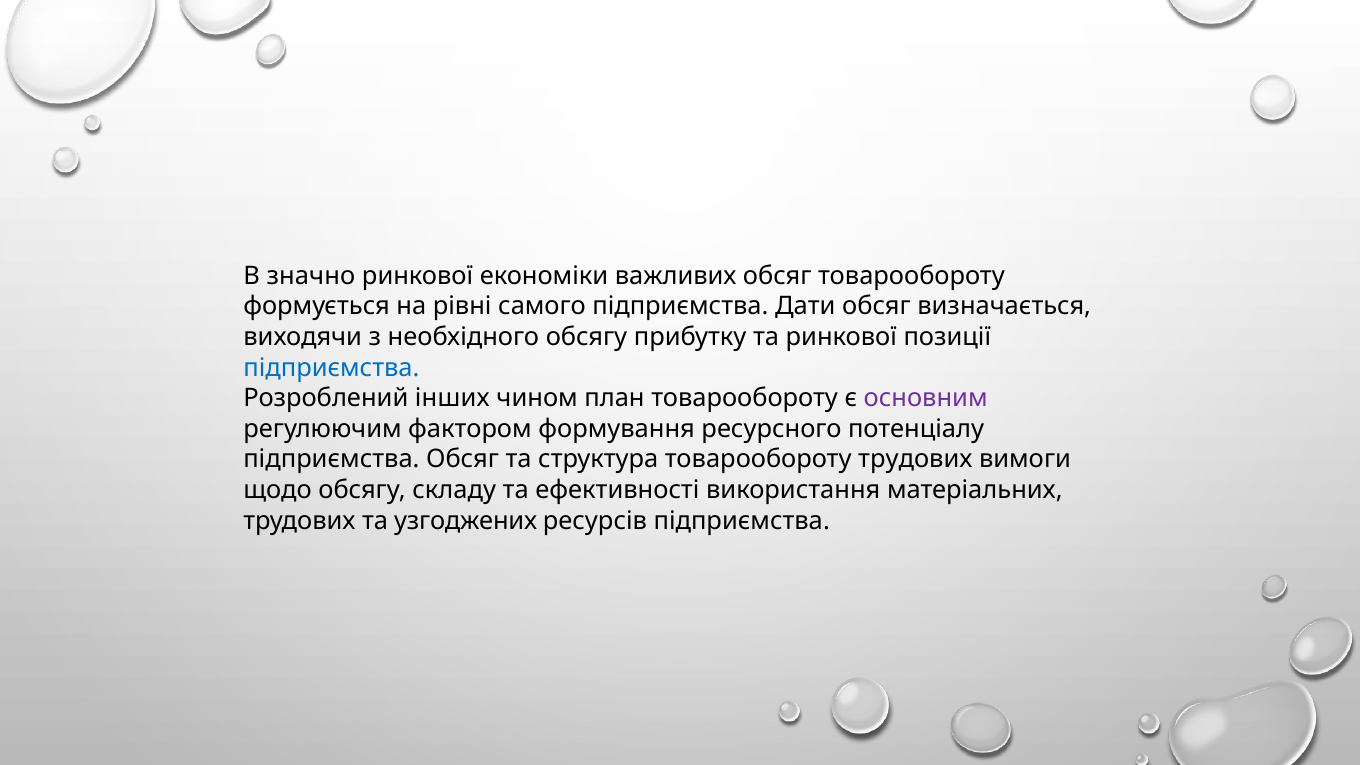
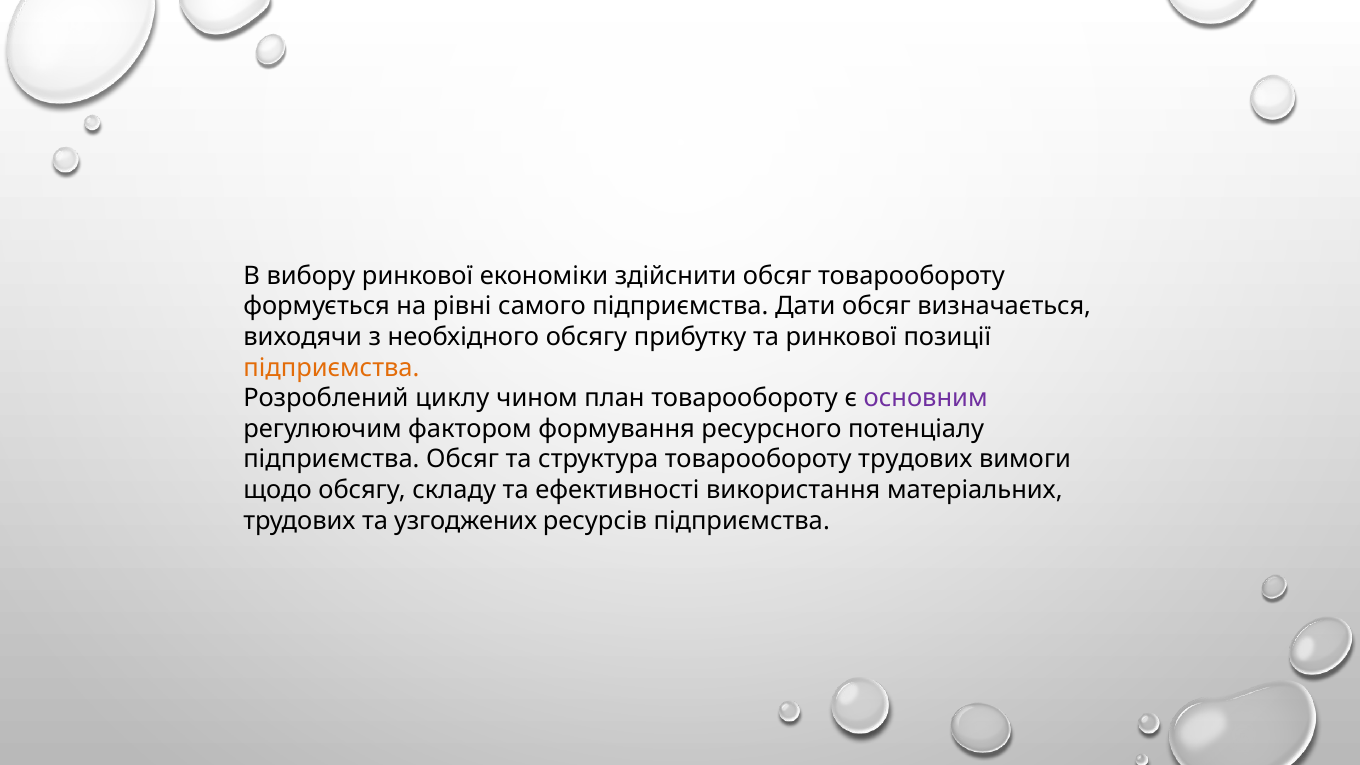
значно: значно -> вибору (311, 276)
важливих: важливих -> здійснити (676, 276)
підприємства colour: blue -> orange (331, 368)
інших: інших -> циклу (452, 398)
